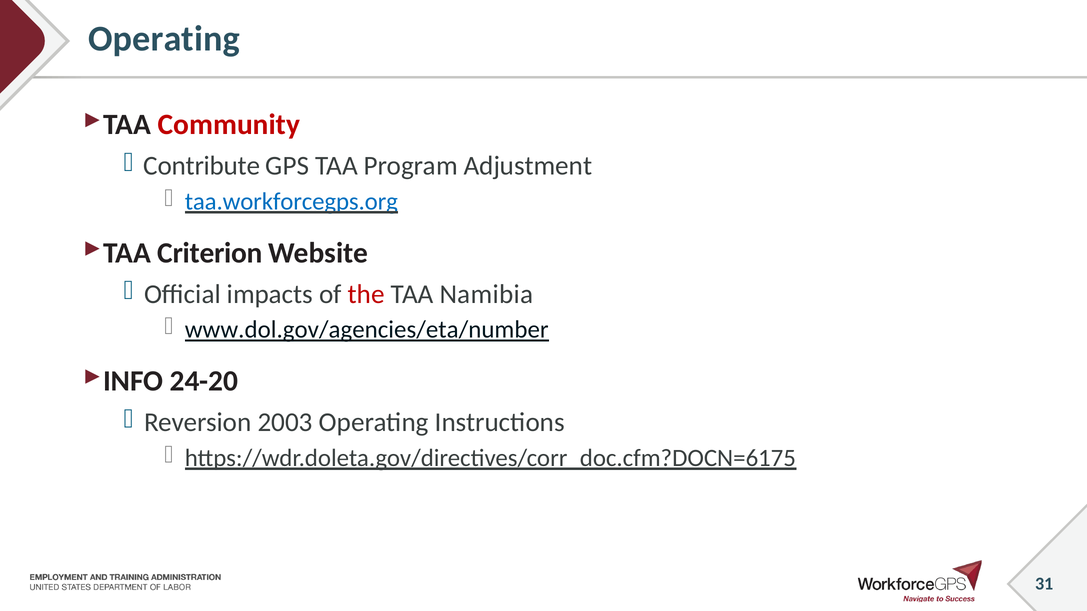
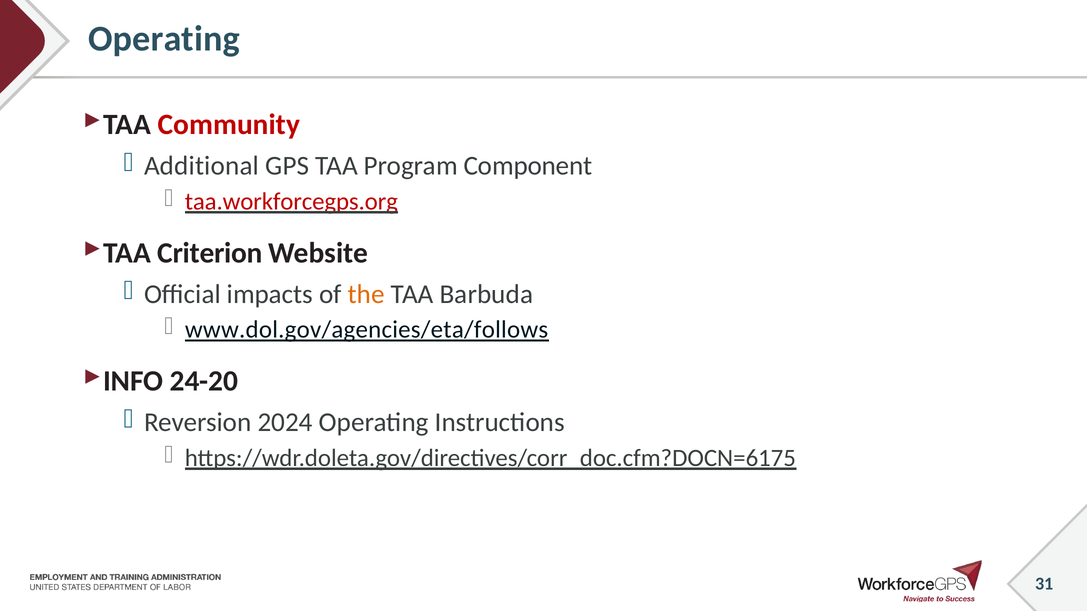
Contribute: Contribute -> Additional (202, 166)
Adjustment: Adjustment -> Component (528, 166)
taa.workforcegps.org colour: blue -> red (291, 202)
the colour: red -> orange (366, 294)
Namibia: Namibia -> Barbuda (486, 294)
www.dol.gov/agencies/eta/number: www.dol.gov/agencies/eta/number -> www.dol.gov/agencies/eta/follows (367, 330)
2003: 2003 -> 2024 (285, 423)
